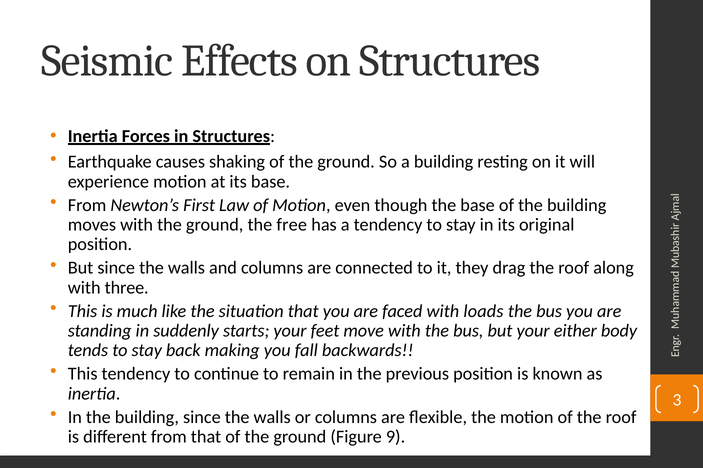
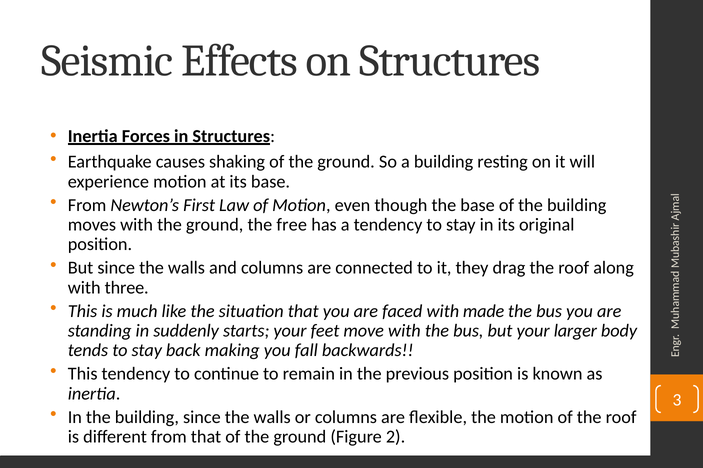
loads: loads -> made (484, 311)
either: either -> larger (575, 331)
9: 9 -> 2 (396, 437)
